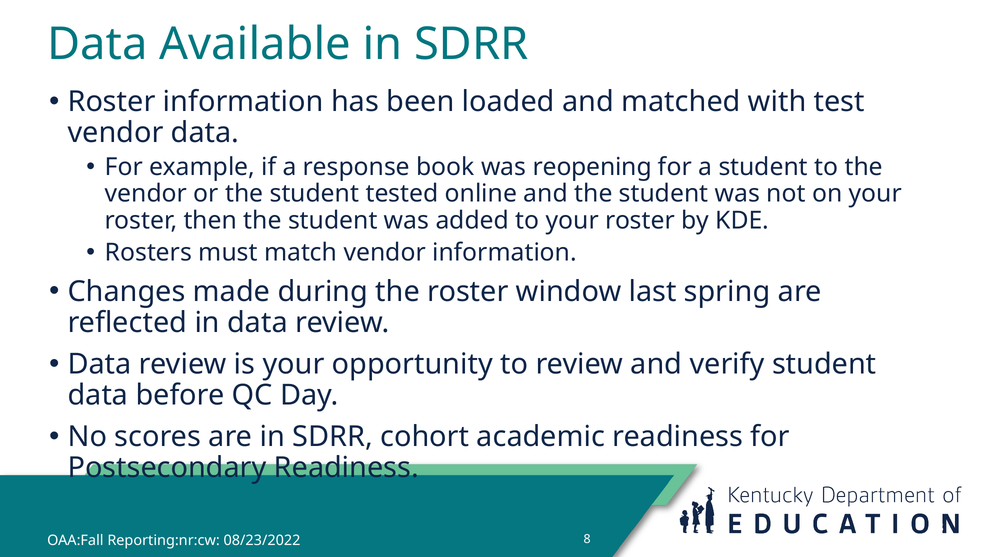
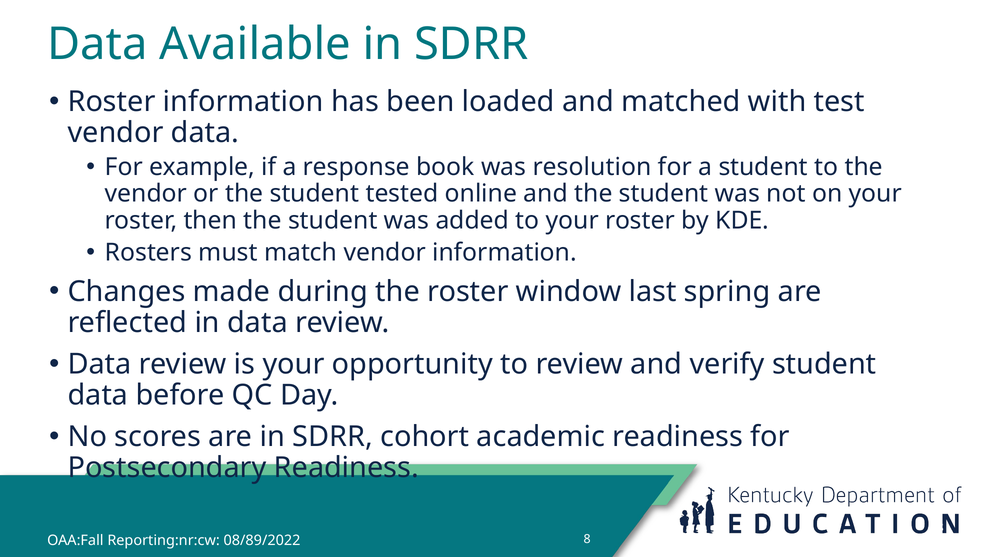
reopening: reopening -> resolution (592, 167)
08/23/2022: 08/23/2022 -> 08/89/2022 (262, 540)
